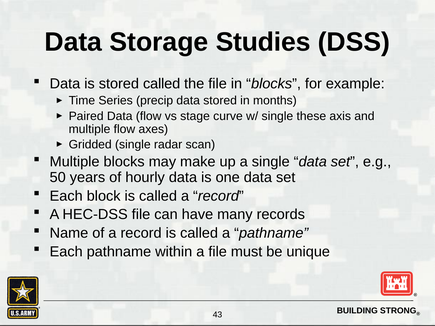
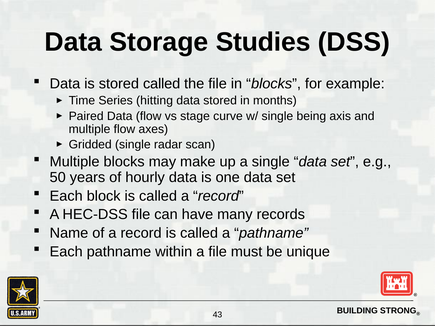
precip: precip -> hitting (155, 101)
these: these -> being (311, 116)
